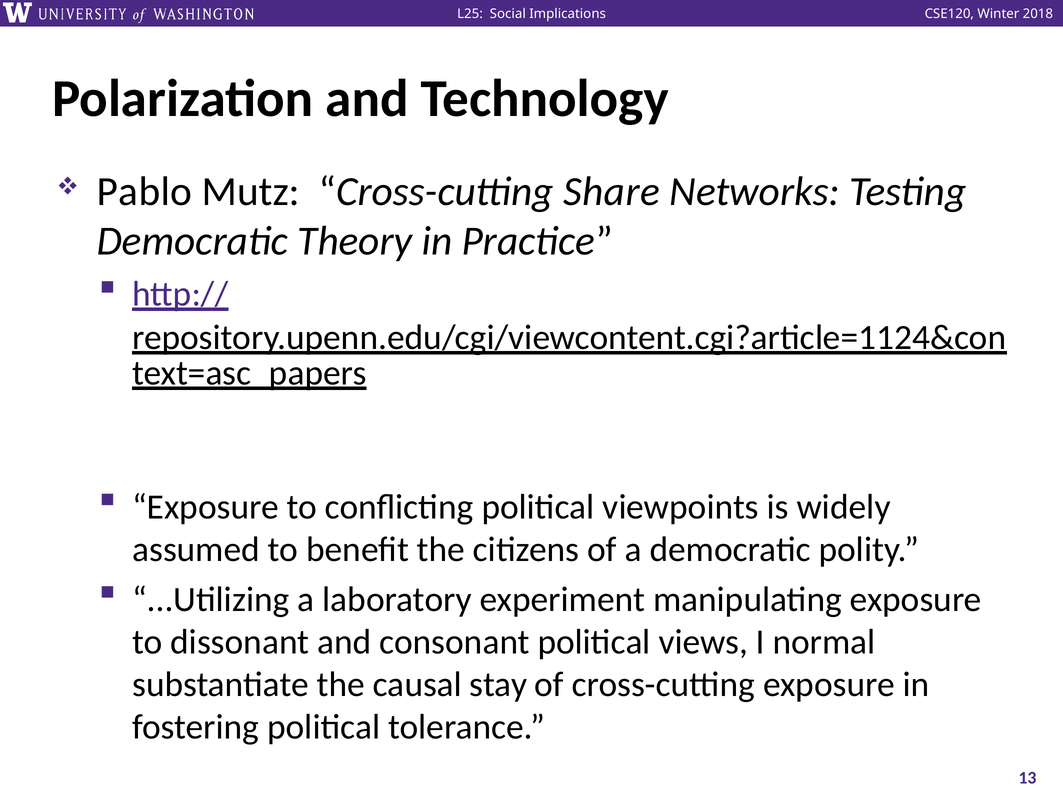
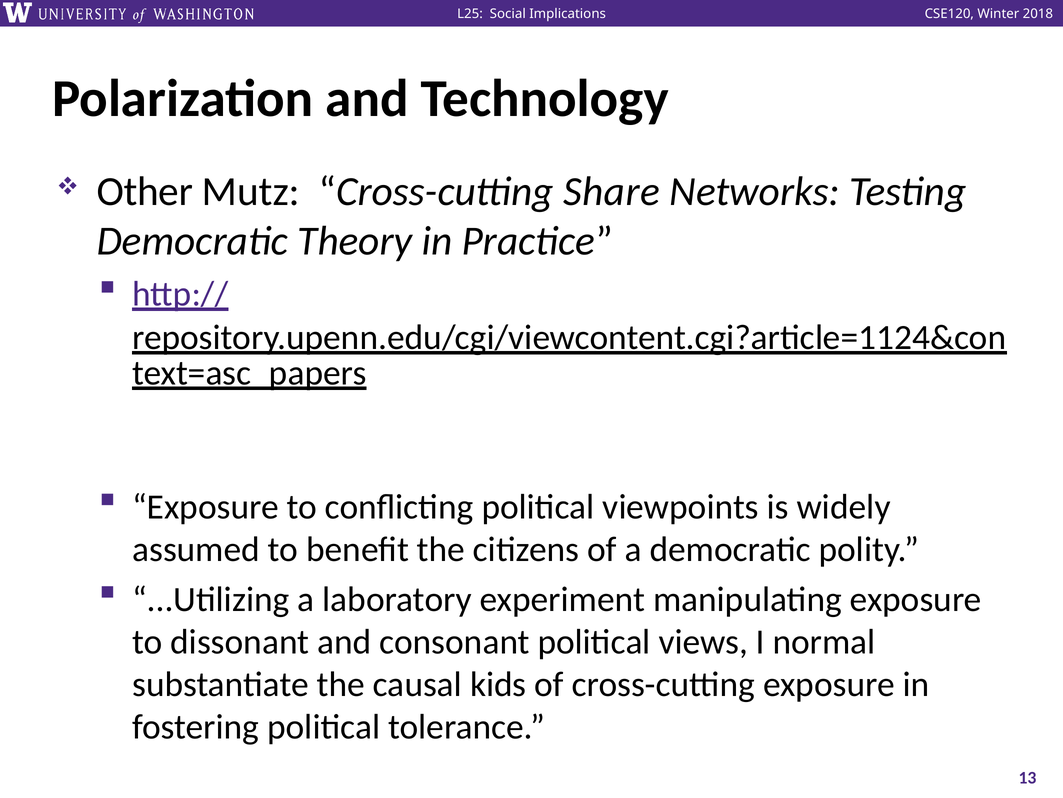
Pablo: Pablo -> Other (145, 191)
stay: stay -> kids (498, 684)
